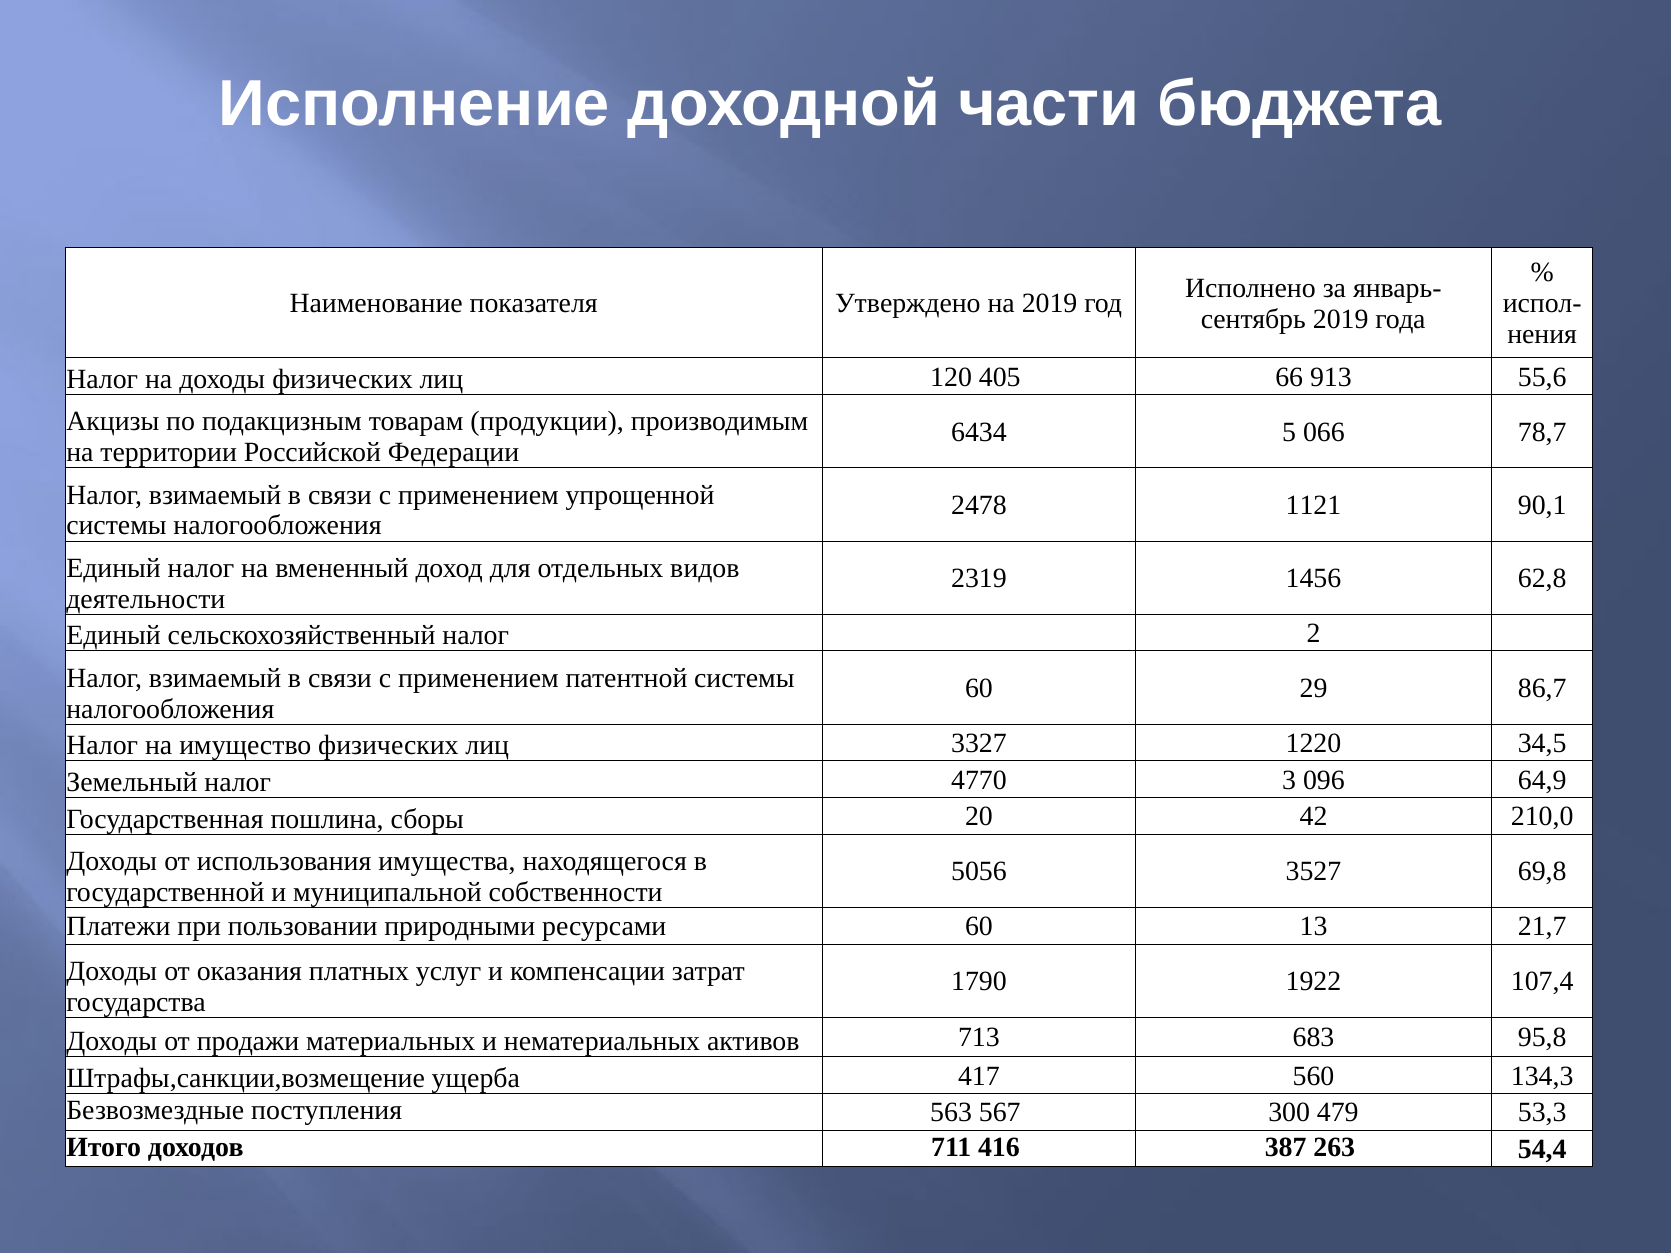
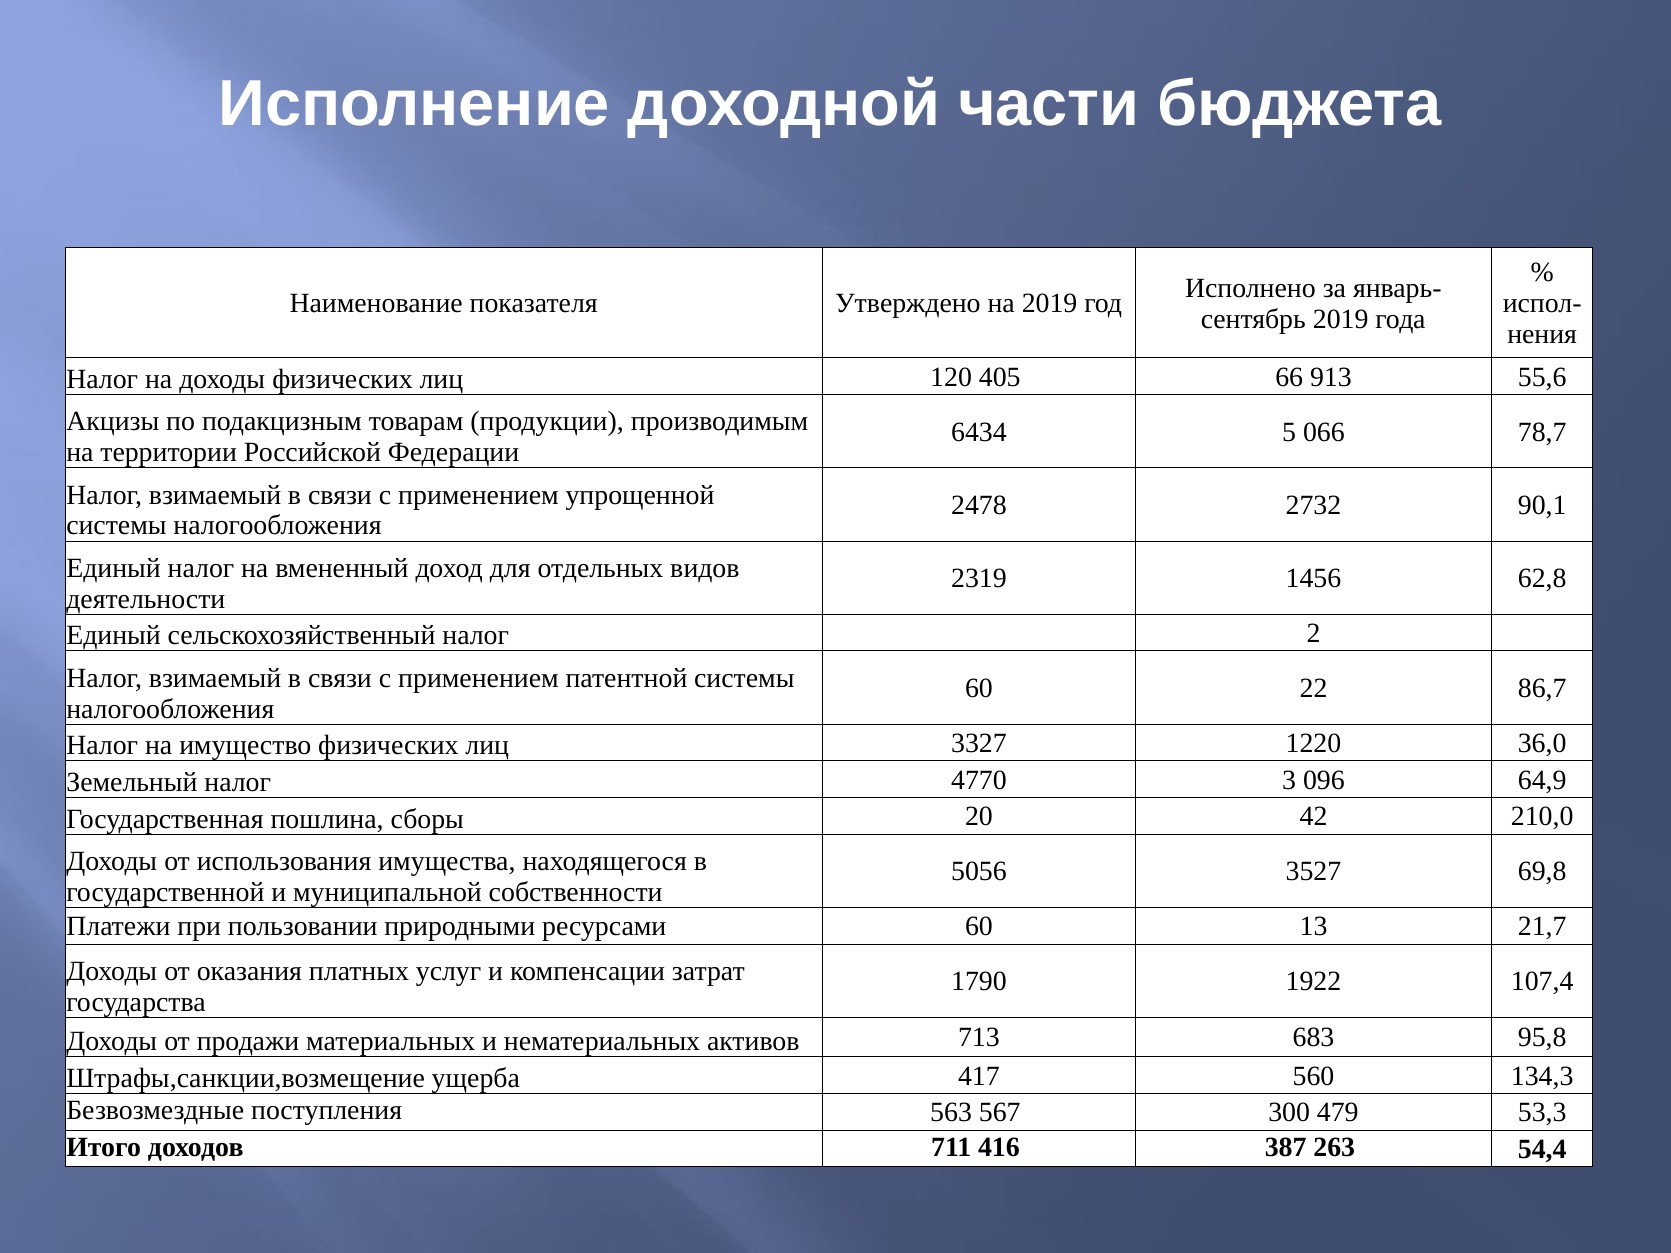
1121: 1121 -> 2732 (1313, 505)
29: 29 -> 22 (1314, 688)
34,5: 34,5 -> 36,0 (1542, 743)
